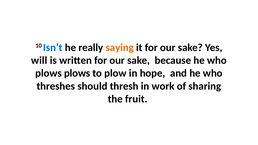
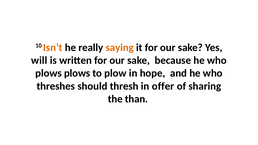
Isn’t colour: blue -> orange (53, 48)
work: work -> offer (163, 86)
fruit: fruit -> than (136, 99)
